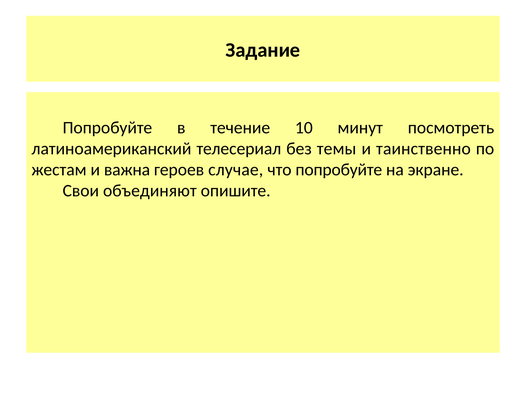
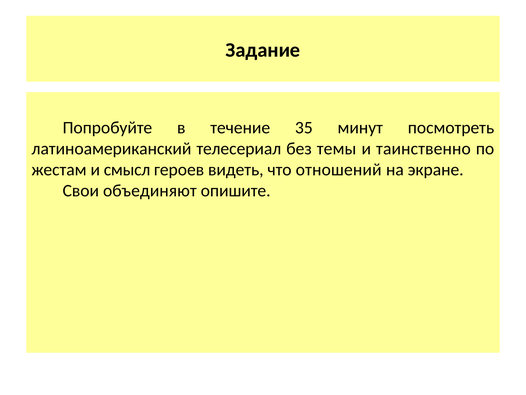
10: 10 -> 35 (304, 127)
важна: важна -> смысл (127, 170)
случае: случае -> видеть (236, 170)
что попробуйте: попробуйте -> отношений (339, 170)
